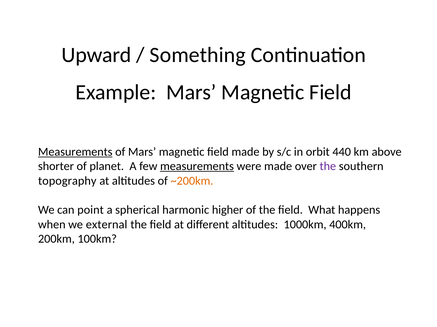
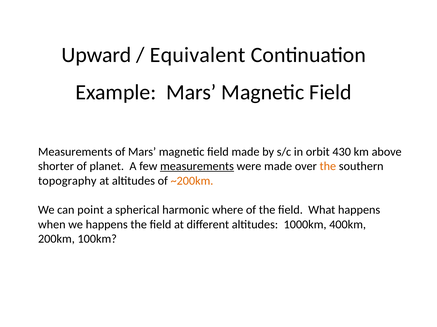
Something: Something -> Equivalent (198, 55)
Measurements underline: present -> none (75, 152)
440: 440 -> 430 (342, 152)
the colour: purple -> orange (328, 167)
higher: higher -> where (228, 210)
we external: external -> happens (107, 225)
